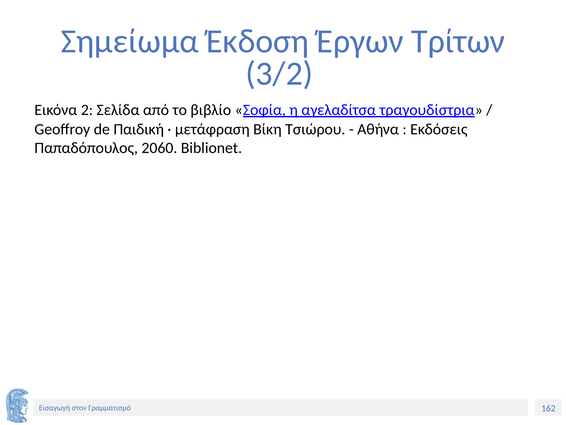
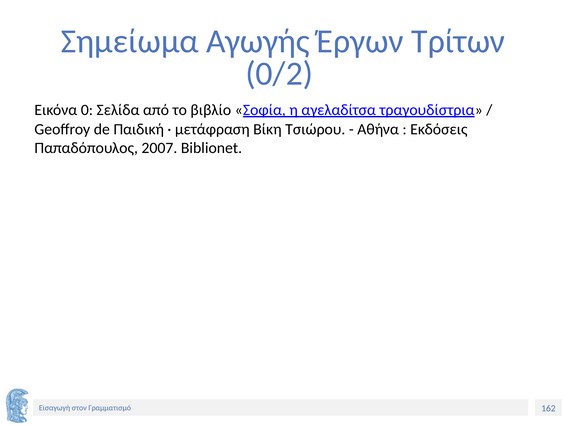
Έκδοση: Έκδοση -> Αγωγής (258, 41)
3/2: 3/2 -> 0/2 (279, 74)
2: 2 -> 0 (87, 110)
2060: 2060 -> 2007 (159, 148)
